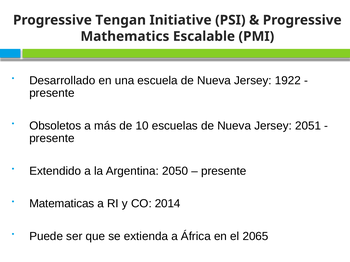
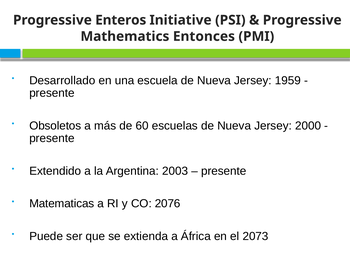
Tengan: Tengan -> Enteros (121, 20)
Escalable: Escalable -> Entonces (204, 36)
1922: 1922 -> 1959 (288, 81)
10: 10 -> 60 (142, 126)
2051: 2051 -> 2000 (308, 126)
2050: 2050 -> 2003 (175, 171)
2014: 2014 -> 2076 (168, 204)
2065: 2065 -> 2073 (255, 237)
